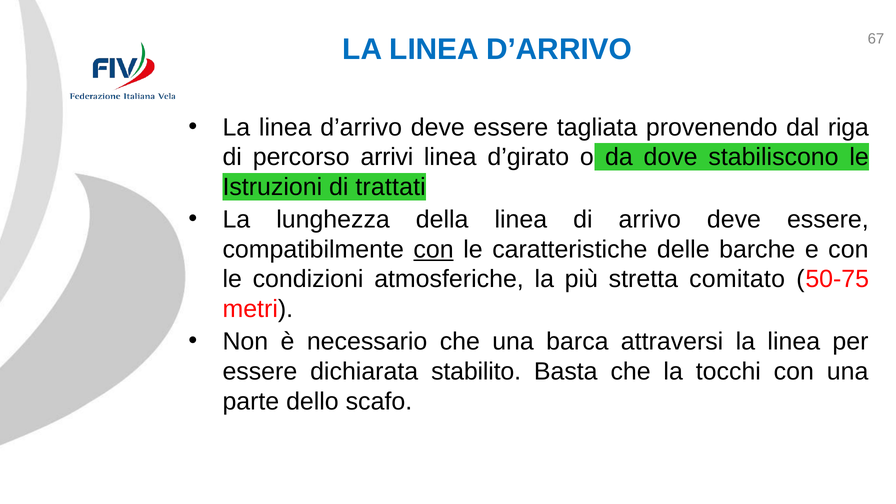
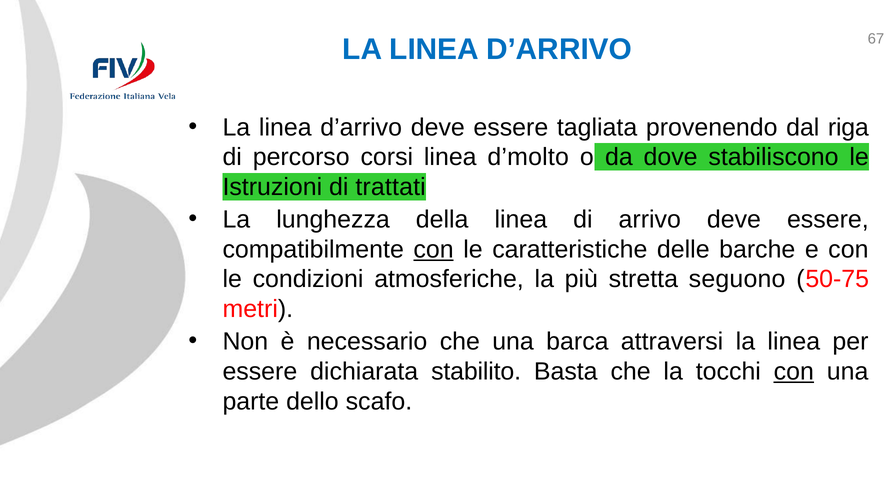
arrivi: arrivi -> corsi (387, 157)
d’girato: d’girato -> d’molto (528, 157)
comitato: comitato -> seguono (737, 279)
con underline: none -> present (794, 371)
